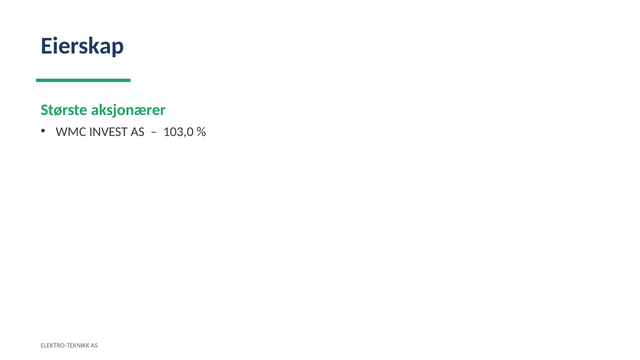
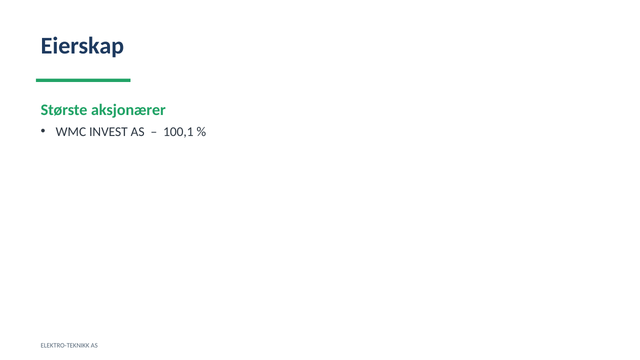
103,0: 103,0 -> 100,1 (178, 132)
